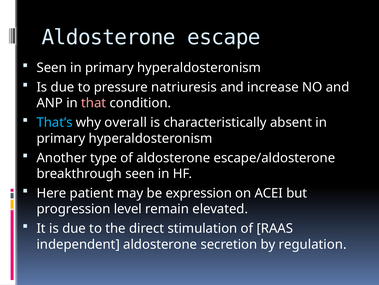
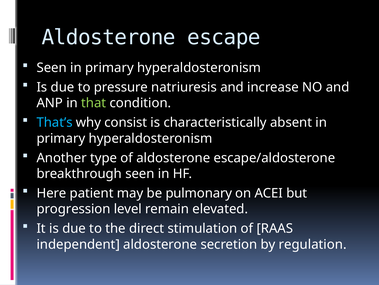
that colour: pink -> light green (94, 103)
overall: overall -> consist (126, 122)
expression: expression -> pulmonary (199, 193)
